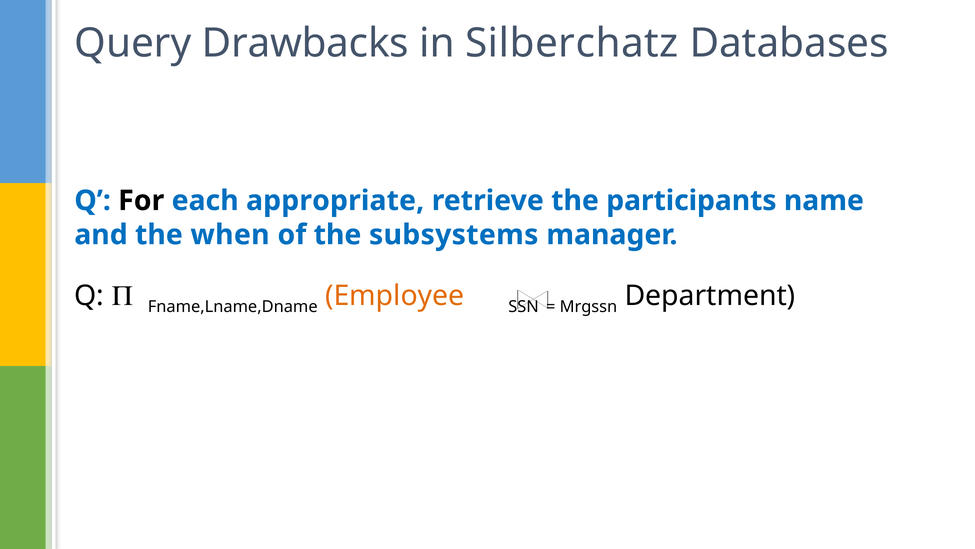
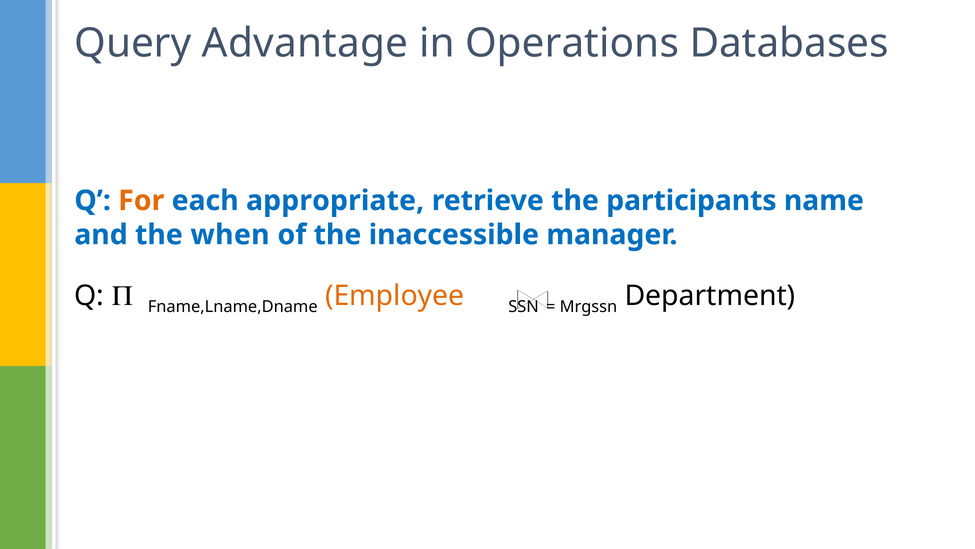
Drawbacks: Drawbacks -> Advantage (305, 43)
Silberchatz: Silberchatz -> Operations (572, 43)
For colour: black -> orange (141, 200)
subsystems: subsystems -> inaccessible (454, 235)
